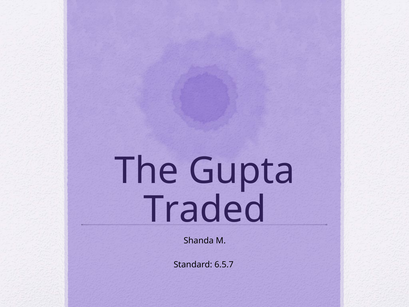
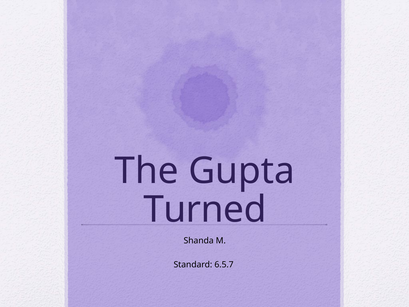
Traded: Traded -> Turned (205, 209)
